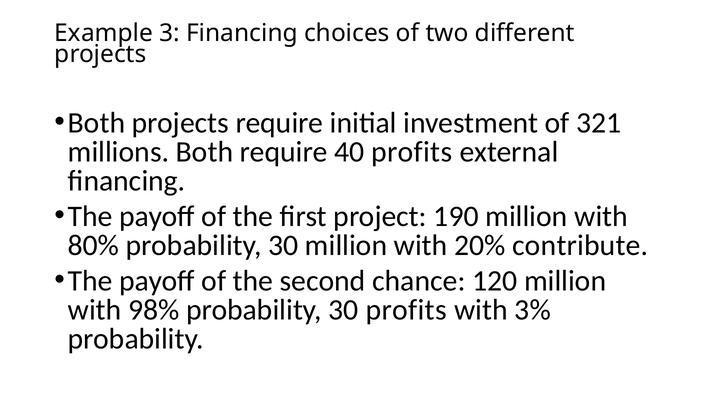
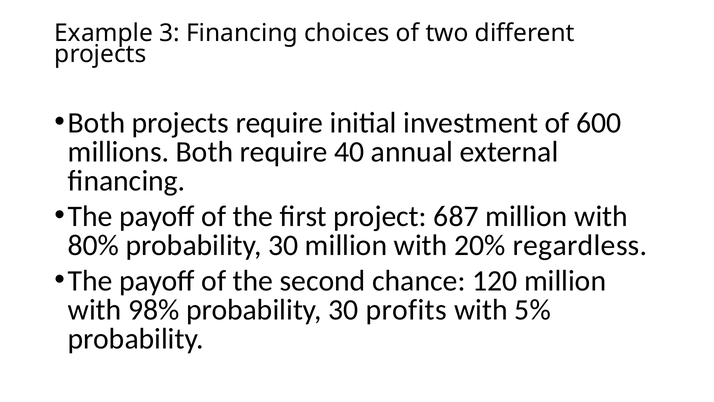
321: 321 -> 600 (599, 123)
40 profits: profits -> annual (412, 152)
190: 190 -> 687 (456, 216)
contribute: contribute -> regardless (580, 245)
3%: 3% -> 5% (533, 310)
